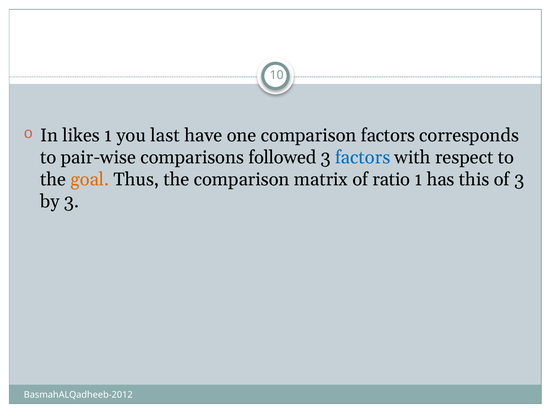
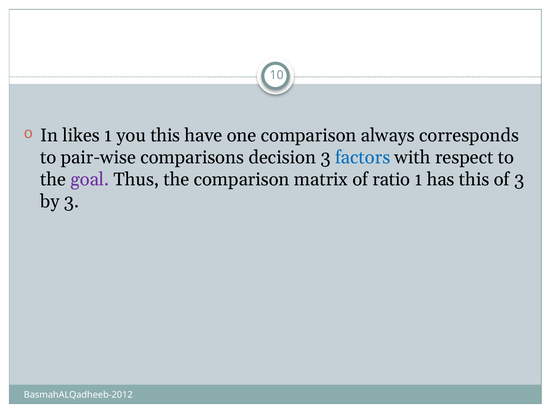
you last: last -> this (165, 136)
comparison factors: factors -> always (388, 136)
followed: followed -> decision (282, 158)
goal colour: orange -> purple (90, 180)
